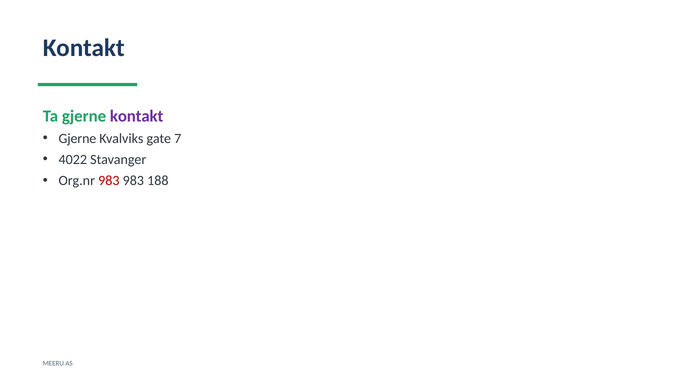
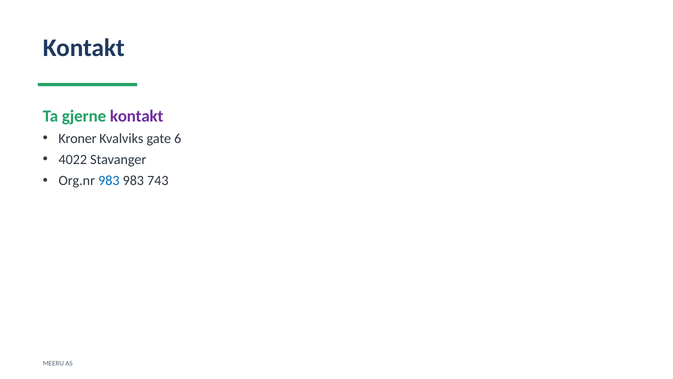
Gjerne: Gjerne -> Kroner (77, 138)
7: 7 -> 6 (178, 138)
983 colour: red -> blue (109, 180)
188: 188 -> 743 (158, 180)
